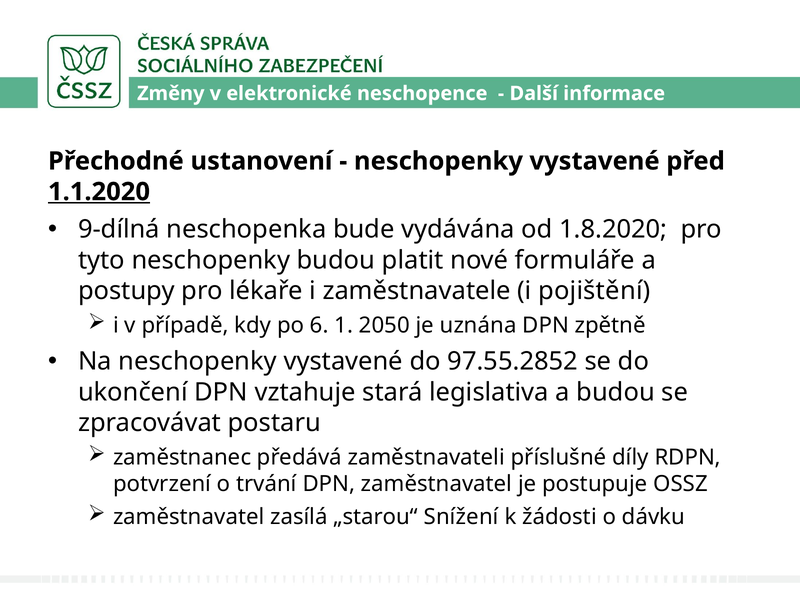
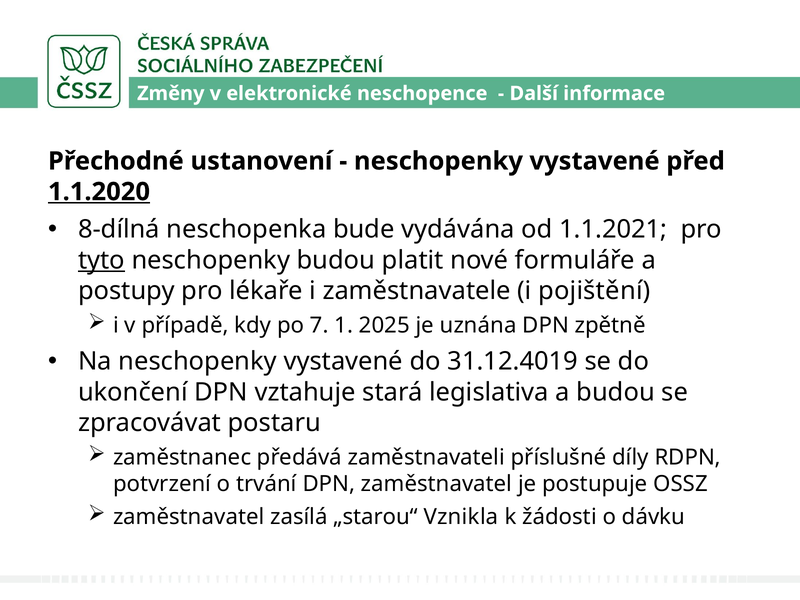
9-dílná: 9-dílná -> 8-dílná (119, 230)
1.8.2020: 1.8.2020 -> 1.1.2021 (613, 230)
tyto underline: none -> present (101, 260)
6: 6 -> 7 (319, 325)
2050: 2050 -> 2025 (384, 325)
97.55.2852: 97.55.2852 -> 31.12.4019 (513, 361)
Snížení: Snížení -> Vznikla (461, 517)
